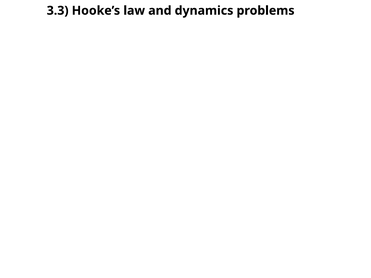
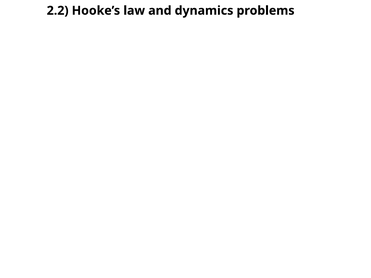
3.3: 3.3 -> 2.2 (58, 11)
